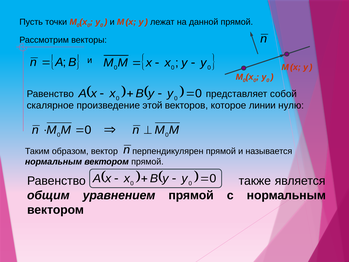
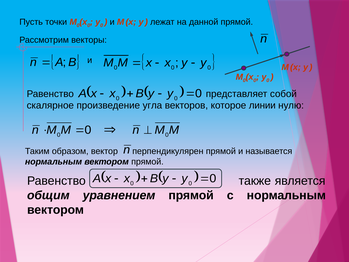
этой: этой -> угла (152, 105)
